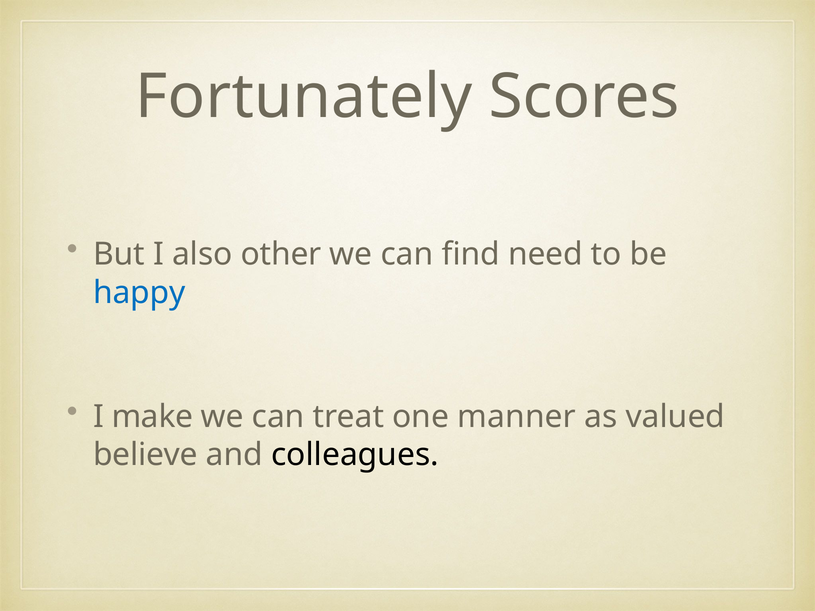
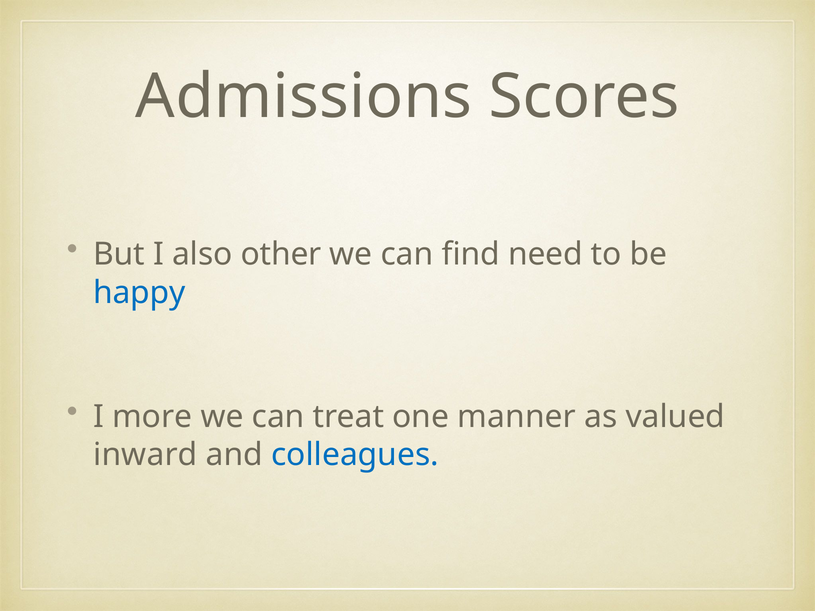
Fortunately: Fortunately -> Admissions (304, 97)
make: make -> more (152, 417)
believe: believe -> inward (145, 455)
colleagues colour: black -> blue (355, 455)
